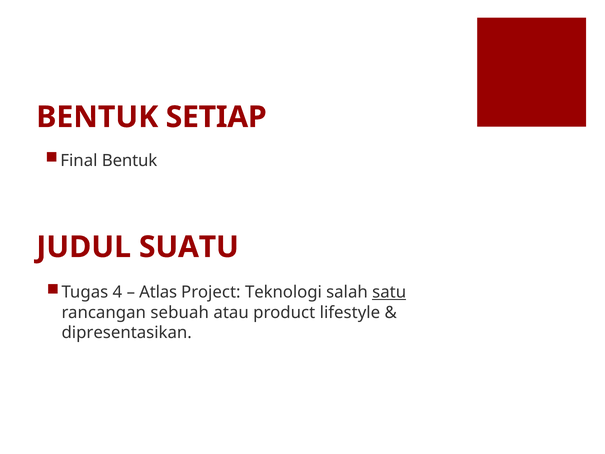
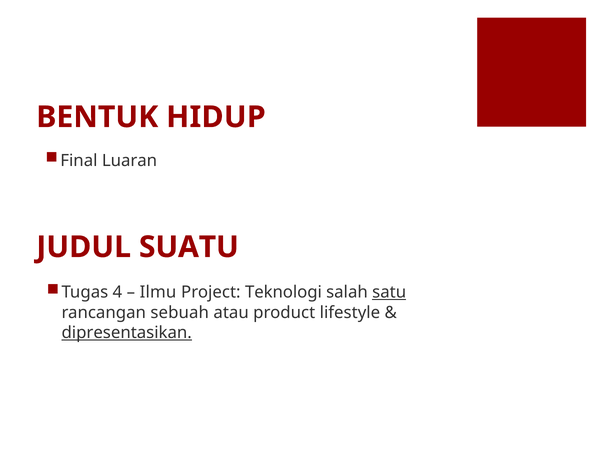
SETIAP: SETIAP -> HIDUP (216, 117)
Final Bentuk: Bentuk -> Luaran (130, 160)
Atlas: Atlas -> Ilmu (158, 292)
dipresentasikan underline: none -> present (127, 333)
